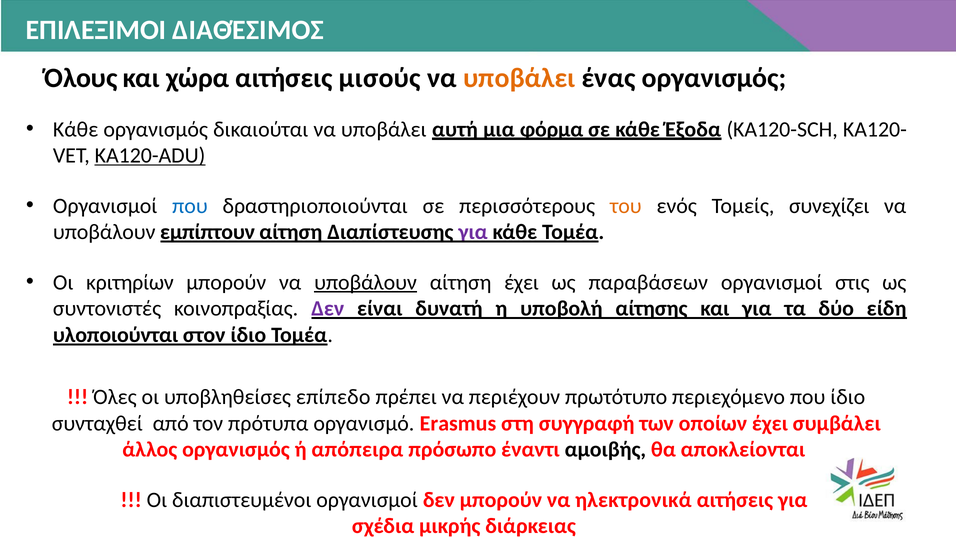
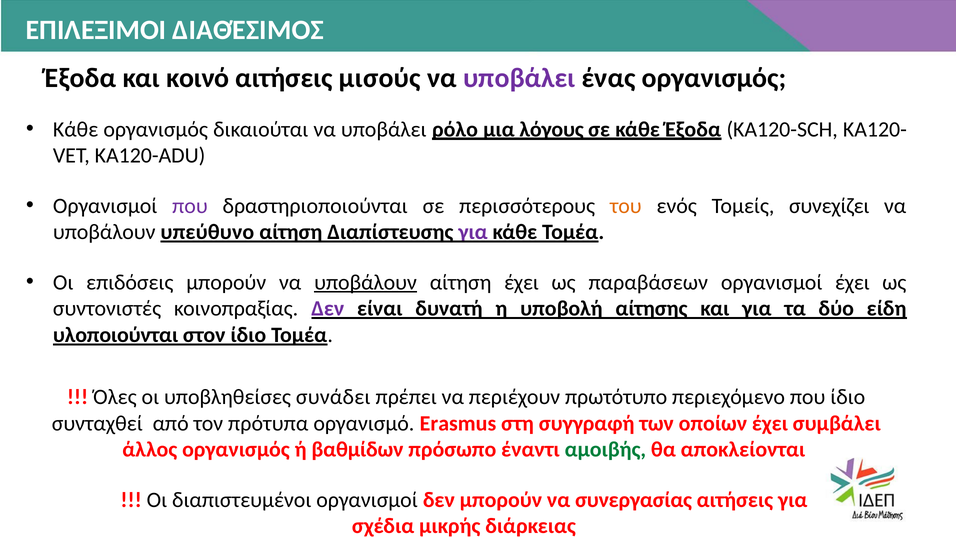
Όλους: Όλους -> Έξοδα (81, 78)
χώρα: χώρα -> κοινό (198, 78)
υποβάλει colour: orange -> purple (519, 78)
αυτή: αυτή -> ρόλο (455, 129)
φόρμα: φόρμα -> λόγους (552, 129)
KA120-ADU underline: present -> none (150, 156)
που colour: blue -> purple (190, 206)
εμπίπτουν: εμπίπτουν -> υπεύθυνο (207, 232)
κριτηρίων: κριτηρίων -> επιδόσεις (130, 282)
οργανισμοί στις: στις -> έχει (852, 282)
επίπεδο: επίπεδο -> συνάδει (333, 397)
απόπειρα: απόπειρα -> βαθμίδων (357, 449)
αμοιβής colour: black -> green (605, 449)
ηλεκτρονικά: ηλεκτρονικά -> συνεργασίας (634, 500)
